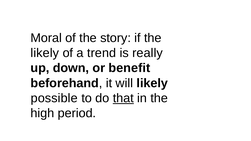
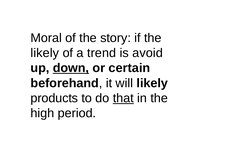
really: really -> avoid (148, 53)
down underline: none -> present (71, 68)
benefit: benefit -> certain (129, 68)
possible: possible -> products (54, 98)
